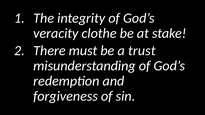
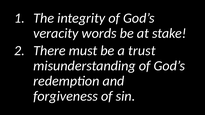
clothe: clothe -> words (99, 33)
